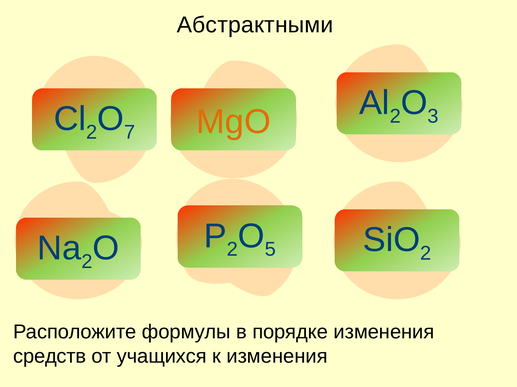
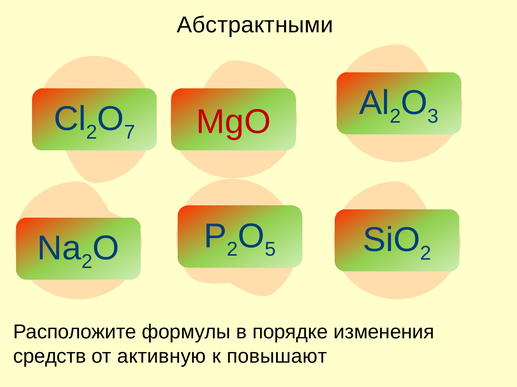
MgO colour: orange -> red (233, 122)
учащихся: учащихся -> активную (162, 357)
к изменения: изменения -> повышают (277, 357)
